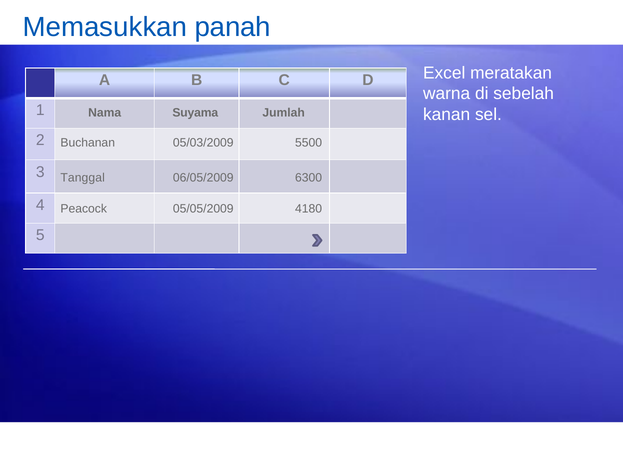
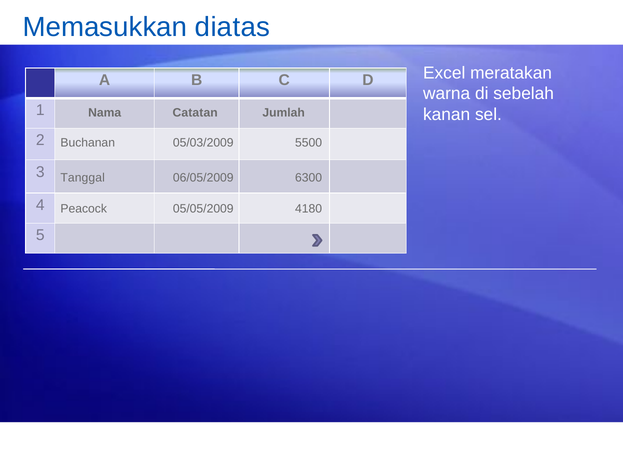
panah: panah -> diatas (233, 27)
Suyama: Suyama -> Catatan (195, 113)
